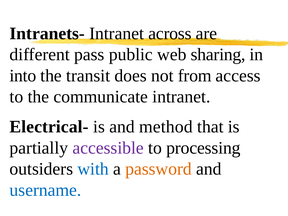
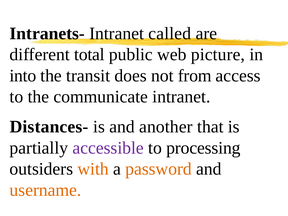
across: across -> called (170, 33)
pass: pass -> total (89, 55)
sharing: sharing -> picture (218, 55)
Electrical-: Electrical- -> Distances- (49, 127)
method: method -> another (166, 127)
with colour: blue -> orange (93, 169)
username colour: blue -> orange (45, 190)
